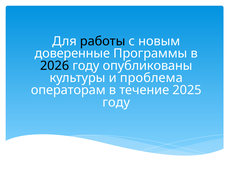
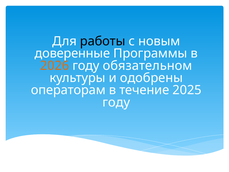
2026 colour: black -> orange (55, 66)
опубликованы: опубликованы -> обязательном (148, 66)
проблема: проблема -> одобрены (151, 78)
